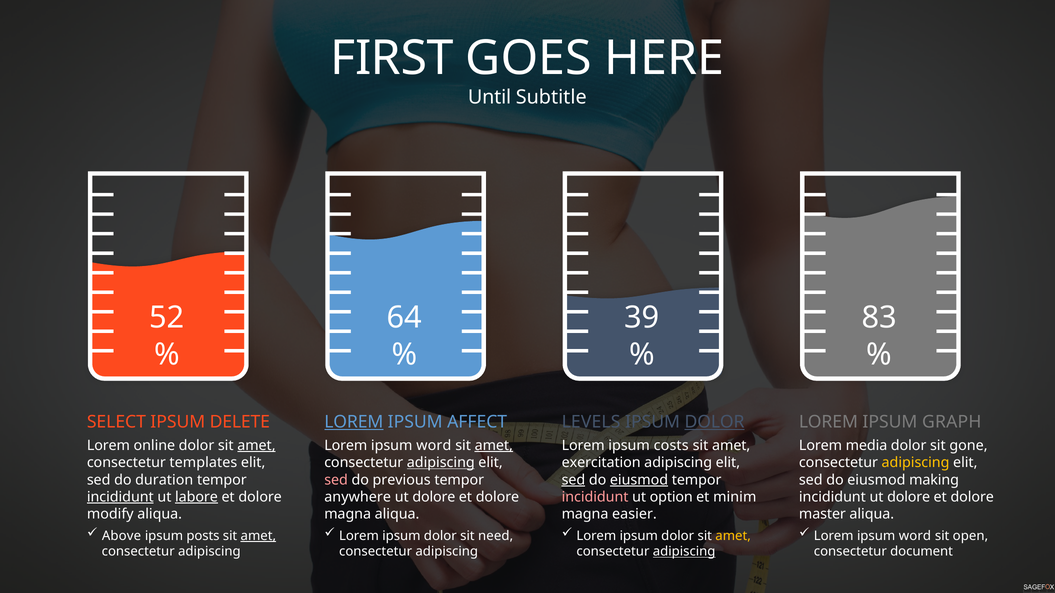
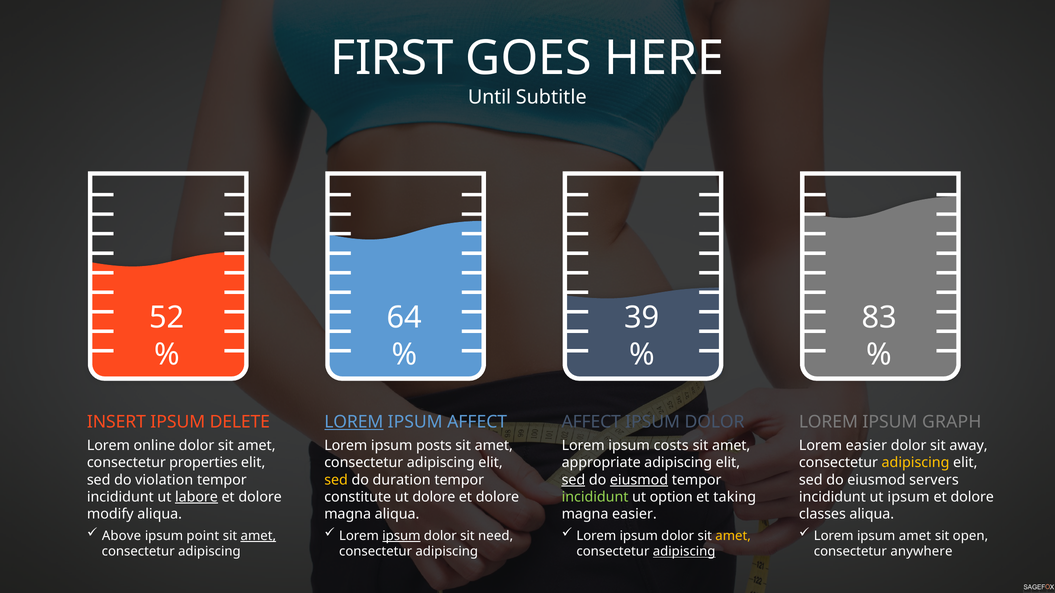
SELECT: SELECT -> INSERT (116, 422)
LEVELS: LEVELS -> AFFECT (591, 422)
DOLOR underline: present -> none (715, 422)
amet underline: present -> none (256, 446)
word: word -> posts (434, 446)
amet underline: present -> none (494, 446)
Lorem media: media -> easier (866, 446)
gone: gone -> away (969, 446)
templates: templates -> properties (203, 463)
adipiscing underline: present -> none (441, 463)
exercitation: exercitation -> appropriate (601, 463)
duration: duration -> violation (164, 480)
sed colour: pink -> yellow (336, 480)
previous: previous -> duration (402, 480)
making: making -> servers (934, 480)
incididunt underline: present -> none (120, 497)
anywhere: anywhere -> constitute (358, 497)
incididunt colour: pink -> light green (595, 497)
minim: minim -> taking (735, 497)
incididunt ut dolore: dolore -> ipsum (909, 497)
master: master -> classes (822, 514)
posts: posts -> point (203, 536)
ipsum underline: none -> present (401, 536)
word: word -> amet (915, 536)
document: document -> anywhere (921, 552)
